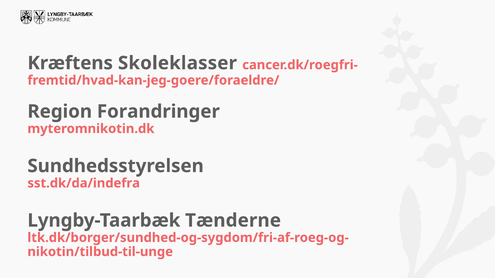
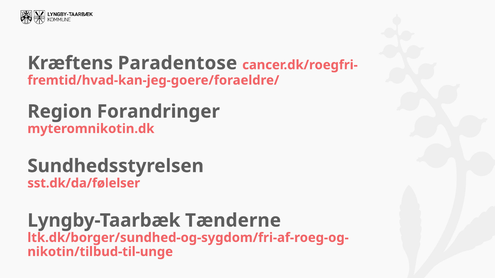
Skoleklasser: Skoleklasser -> Paradentose (177, 63)
sst.dk/da/indefra: sst.dk/da/indefra -> sst.dk/da/følelser (84, 183)
